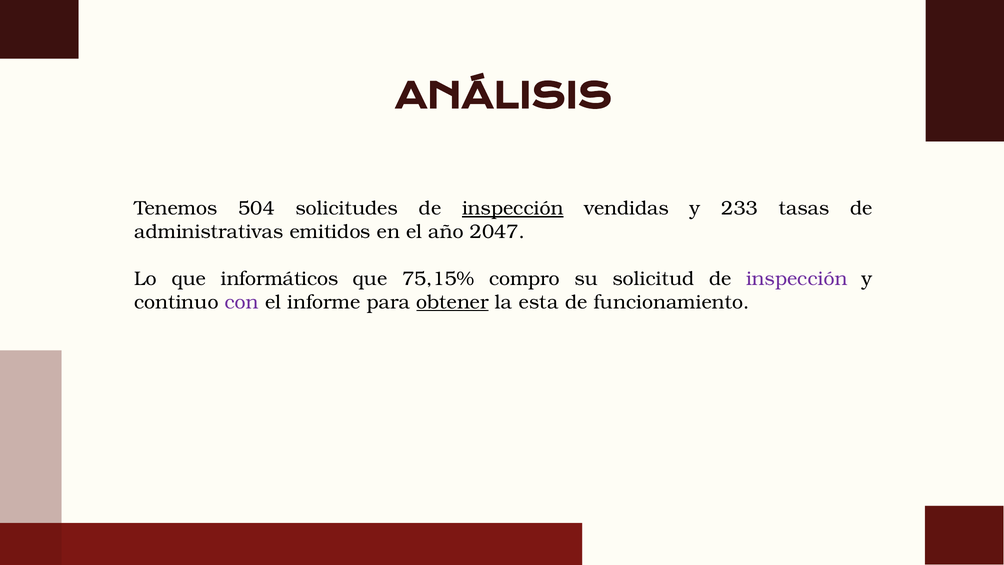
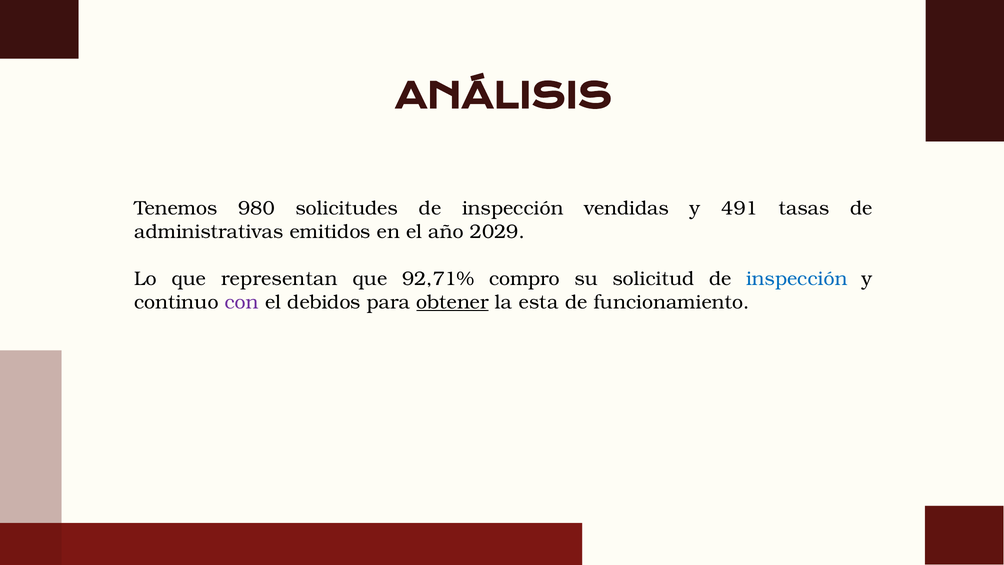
504: 504 -> 980 (257, 208)
inspección underline: present -> none (513, 208)
233: 233 -> 491 (740, 208)
2047: 2047 -> 2029 (497, 232)
informáticos: informáticos -> representan (279, 279)
75,15%: 75,15% -> 92,71% (438, 279)
inspección colour: purple -> blue (797, 279)
informe: informe -> debidos (324, 302)
